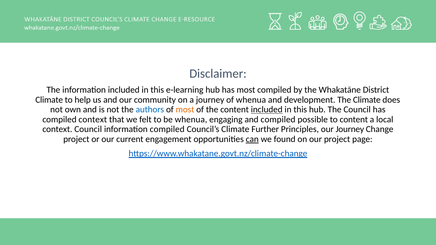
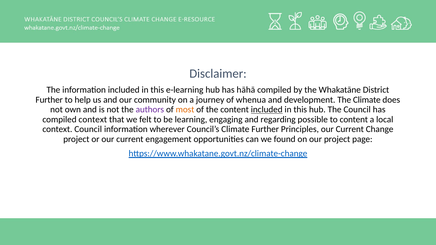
has most: most -> hāhā (246, 90)
Climate: Climate -> Further (49, 100)
authors colour: blue -> purple (150, 110)
be whenua: whenua -> learning (191, 120)
and compiled: compiled -> regarding (278, 120)
information compiled: compiled -> wherever (167, 129)
Principles our Journey: Journey -> Current (350, 129)
can underline: present -> none (252, 139)
